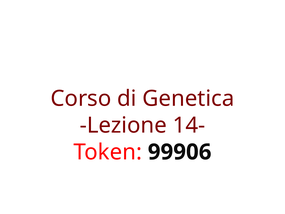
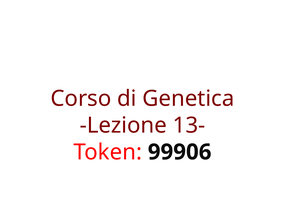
14-: 14- -> 13- (189, 125)
